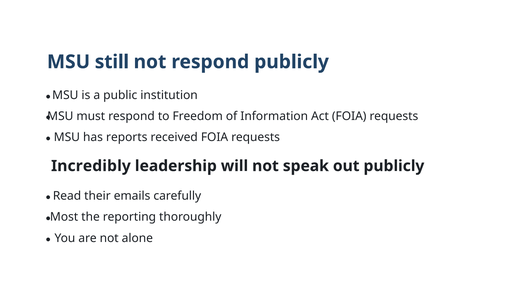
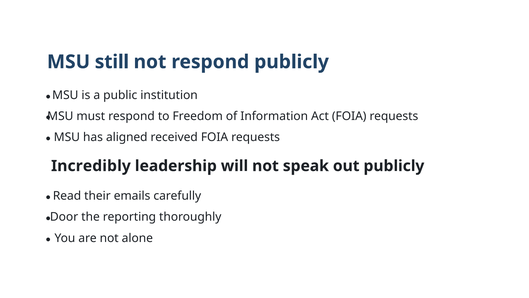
reports: reports -> aligned (127, 137)
Most: Most -> Door (64, 217)
